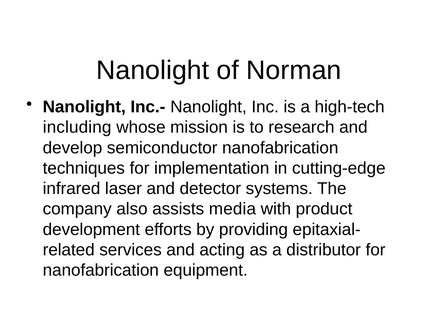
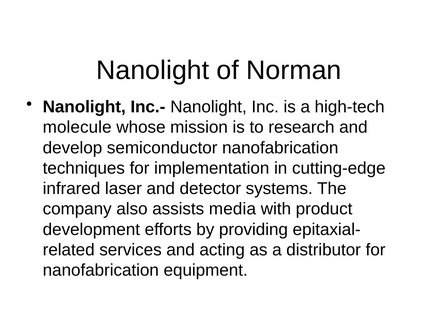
including: including -> molecule (77, 128)
